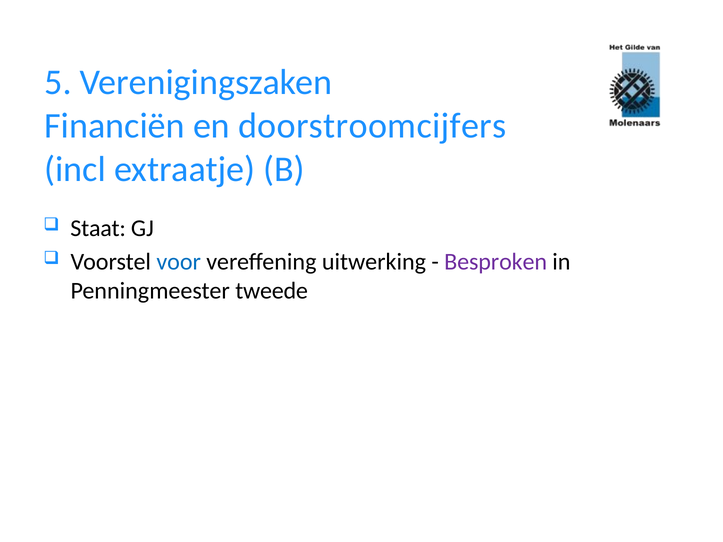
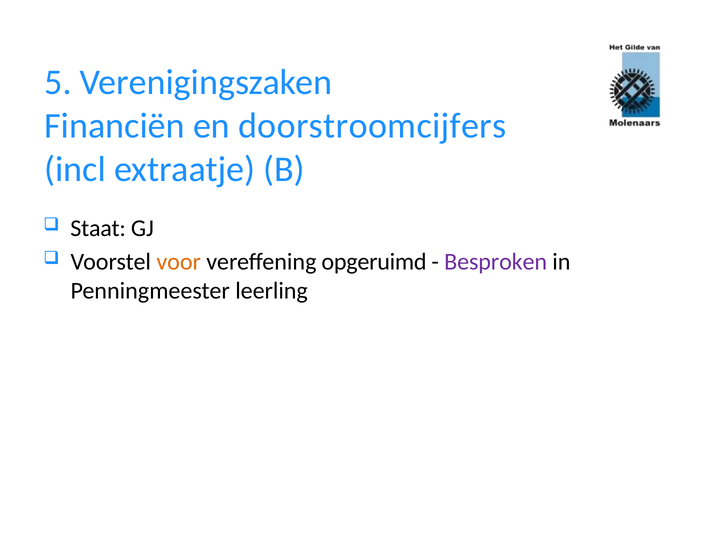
voor colour: blue -> orange (179, 262)
uitwerking: uitwerking -> opgeruimd (374, 262)
tweede: tweede -> leerling (272, 291)
